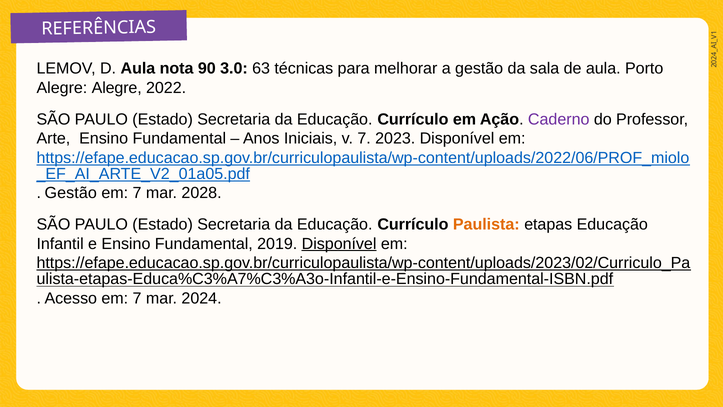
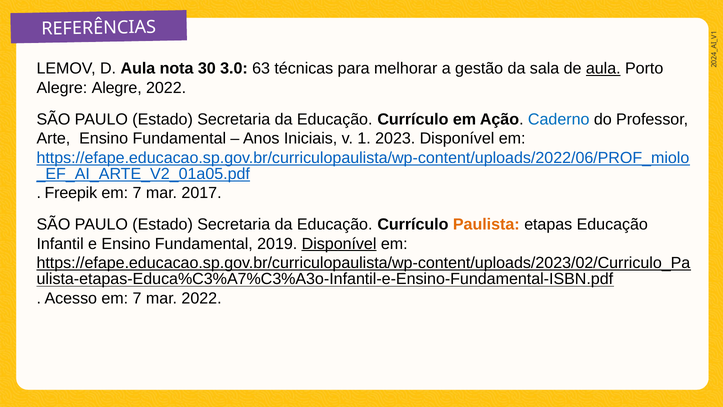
90: 90 -> 30 (207, 69)
aula underline: none -> present (603, 69)
Caderno colour: purple -> blue (559, 119)
Iniciais v 7: 7 -> 1 (364, 138)
Gestão: Gestão -> Freepik (71, 193)
2028: 2028 -> 2017 (202, 193)
mar 2024: 2024 -> 2022 (202, 298)
